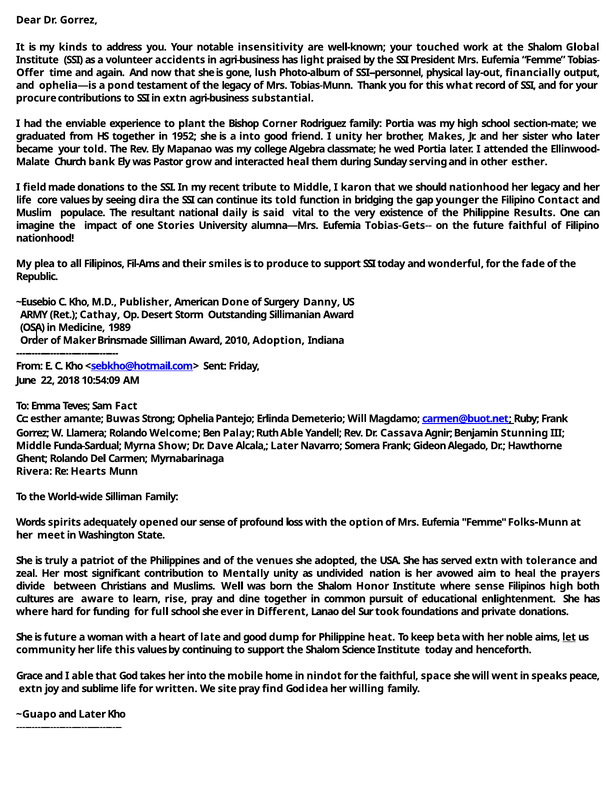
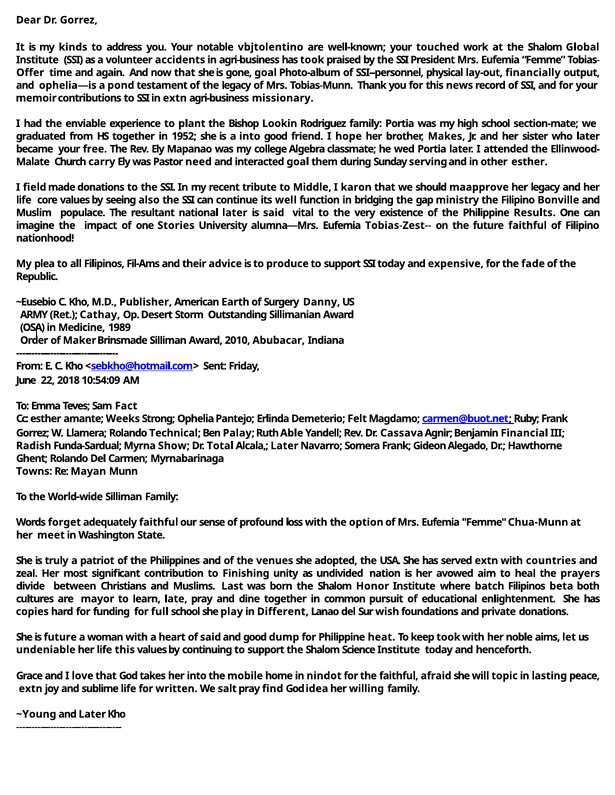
insensitivity: insensitivity -> vbjtolentino (271, 47)
has light: light -> took (312, 60)
gone lush: lush -> goal (266, 73)
what: what -> news (460, 85)
procure: procure -> memoir (36, 98)
substantial: substantial -> missionary (283, 98)
Corner: Corner -> Lookin (280, 124)
I unity: unity -> hope (349, 136)
your told: told -> free (95, 149)
bank: bank -> carry (102, 162)
grow: grow -> need (199, 162)
interacted heal: heal -> goal (298, 162)
should nationhood: nationhood -> maapprove (479, 187)
dira: dira -> also (149, 200)
its told: told -> well (286, 200)
younger: younger -> ministry (457, 200)
Contact: Contact -> Bonville (558, 200)
national daily: daily -> later (235, 213)
Tobias-Gets--: Tobias-Gets-- -> Tobias-Zest-- (398, 226)
smiles: smiles -> advice (225, 264)
wonderful: wonderful -> expensive (456, 264)
Done: Done -> Earth (235, 302)
Adoption: Adoption -> Abubacar (279, 341)
Buwas: Buwas -> Weeks (123, 419)
Demeterio Will: Will -> Felt (357, 419)
Welcome: Welcome -> Technical (175, 433)
Stunning: Stunning -> Financial (524, 433)
Middle: Middle -> Radish (34, 446)
Dave: Dave -> Total (220, 446)
Rivera: Rivera -> Towns (34, 472)
Hearts: Hearts -> Mayan (88, 472)
spirits: spirits -> forget (64, 523)
adequately opened: opened -> faithful (159, 523)
Folks-Munn: Folks-Munn -> Chua-Munn (538, 523)
tolerance: tolerance -> countries (551, 561)
Mentally: Mentally -> Finishing (246, 574)
Well: Well -> Last (232, 587)
where sense: sense -> batch (490, 587)
Filipinos high: high -> beta (561, 587)
aware: aware -> mayor (97, 600)
rise: rise -> late (176, 600)
where: where -> copies (32, 612)
ever: ever -> play (232, 612)
took: took -> wish (387, 612)
of late: late -> said (211, 638)
keep beta: beta -> took (448, 638)
let underline: present -> none (569, 638)
community: community -> undeniable (46, 650)
I able: able -> love (83, 677)
space: space -> afraid (436, 677)
went: went -> topic (505, 677)
speaks: speaks -> lasting (549, 677)
site: site -> salt (227, 689)
~Guapo: ~Guapo -> ~Young (36, 715)
